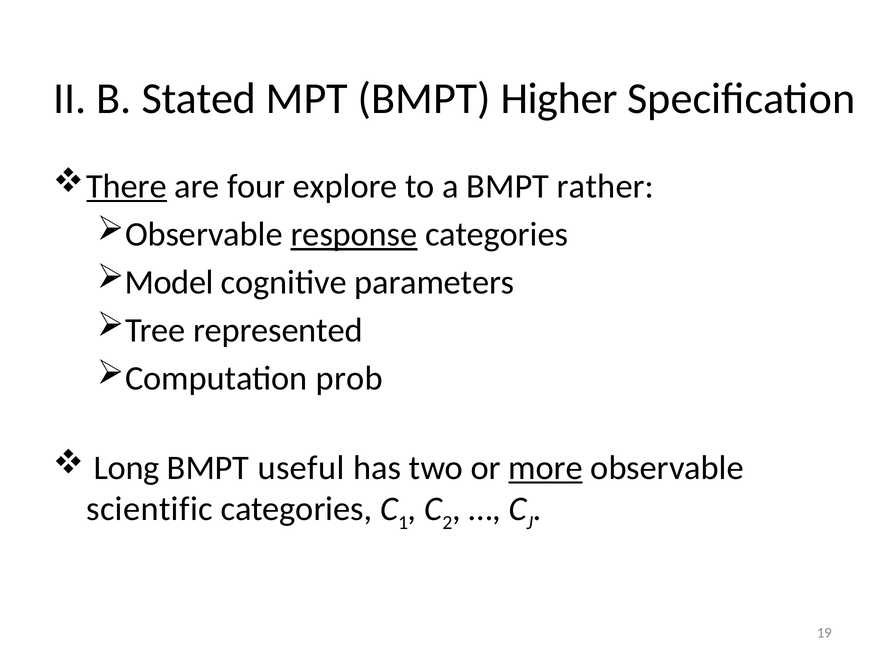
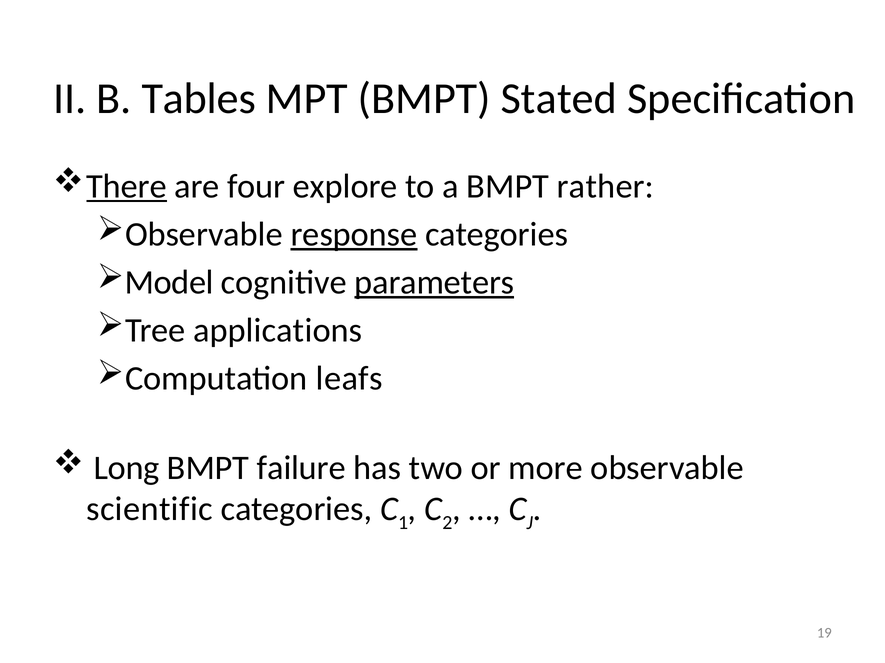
Stated: Stated -> Tables (199, 99)
Higher: Higher -> Stated (559, 99)
parameters underline: none -> present (434, 283)
represented: represented -> applications (278, 331)
prob: prob -> leafs (349, 379)
useful: useful -> failure (301, 468)
more underline: present -> none (546, 468)
